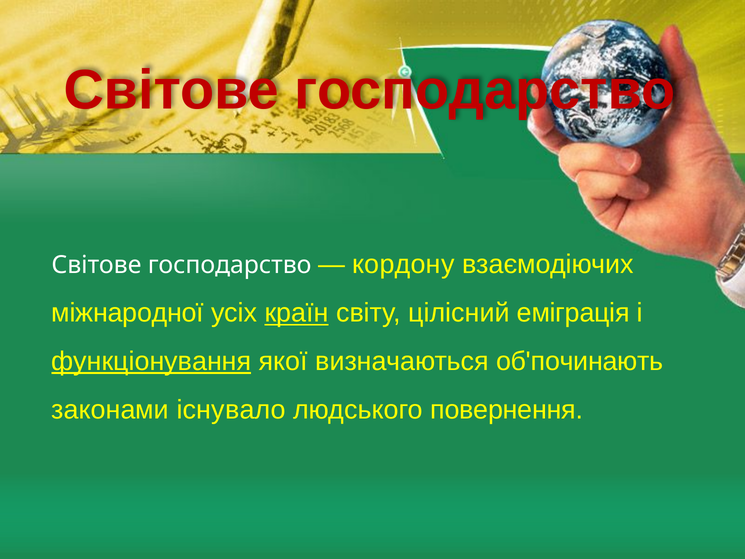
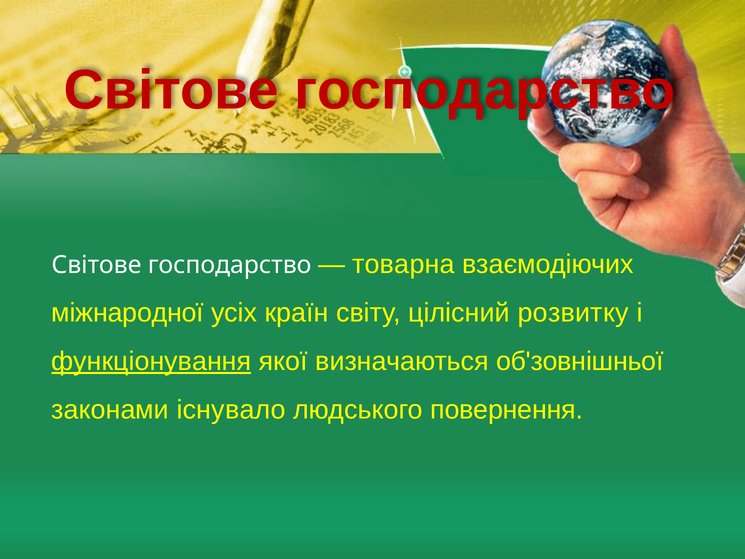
кордону: кордону -> товарна (403, 264)
країн underline: present -> none (297, 313)
еміграція: еміграція -> розвитку (573, 313)
об'починають: об'починають -> об'зовнішньої (580, 361)
